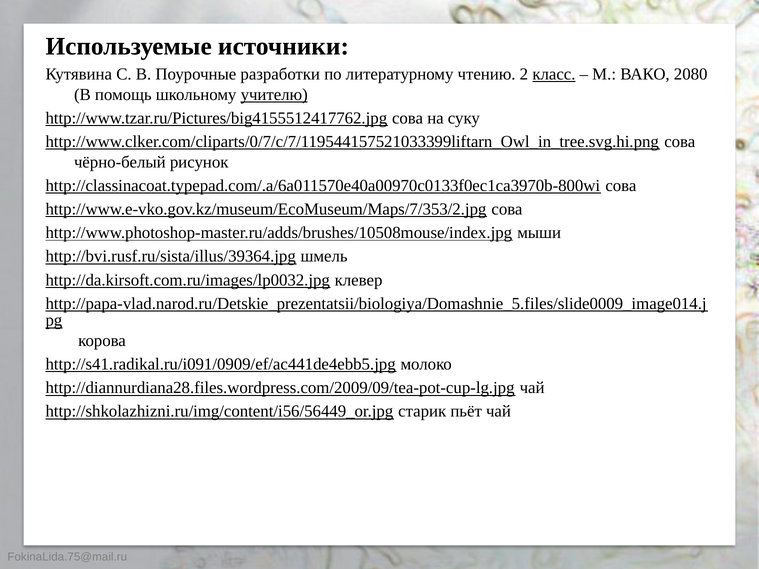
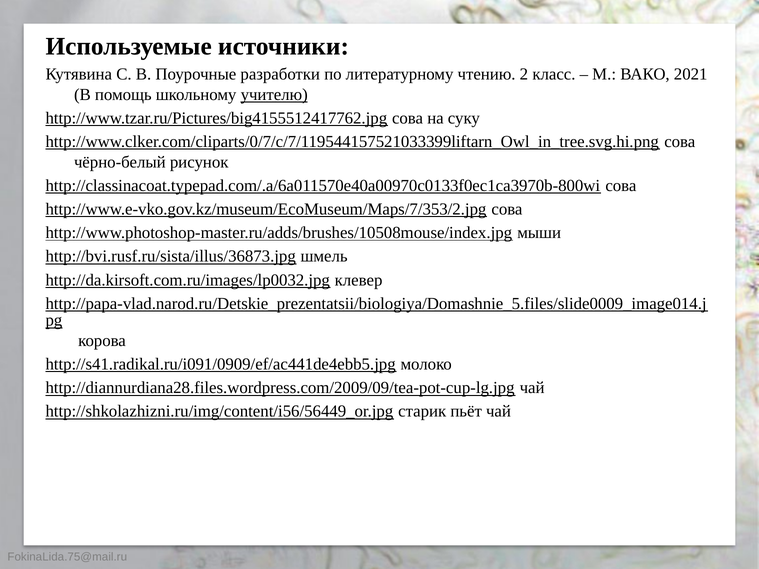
класс underline: present -> none (554, 74)
2080: 2080 -> 2021 (691, 74)
http://bvi.rusf.ru/sista/illus/39364.jpg: http://bvi.rusf.ru/sista/illus/39364.jpg -> http://bvi.rusf.ru/sista/illus/36873.jpg (171, 256)
